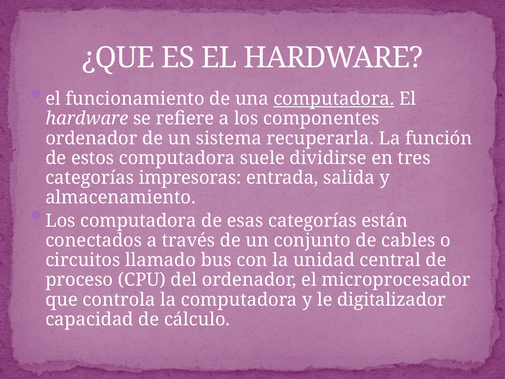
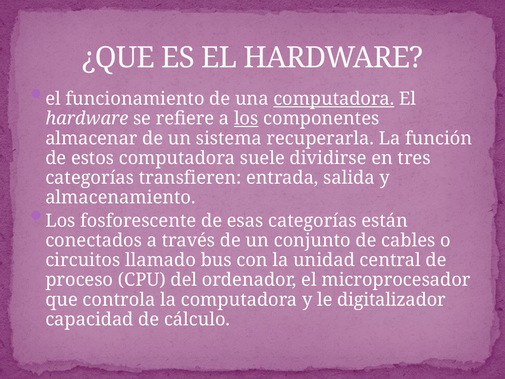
los underline: none -> present (246, 119)
ordenador: ordenador -> almacenar (91, 138)
impresoras: impresoras -> transfieren (190, 178)
Los computadora: computadora -> fosforescente (138, 221)
